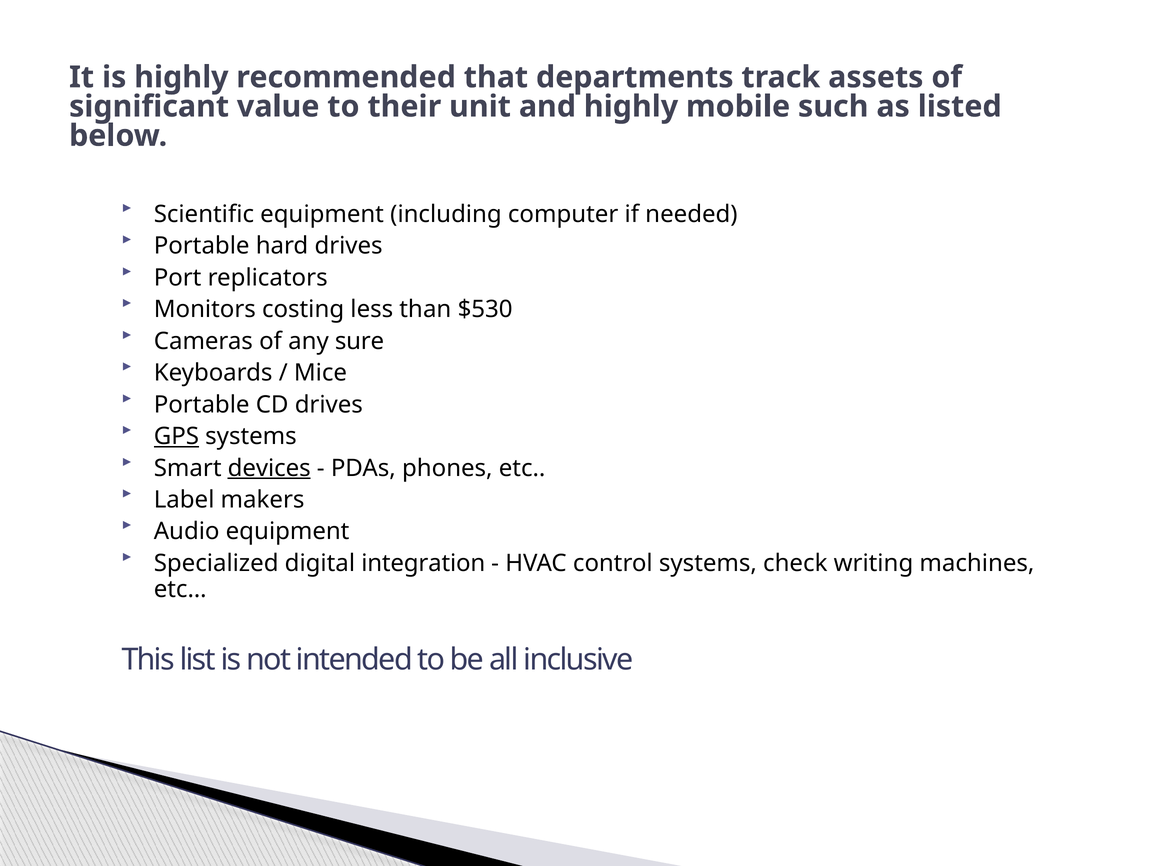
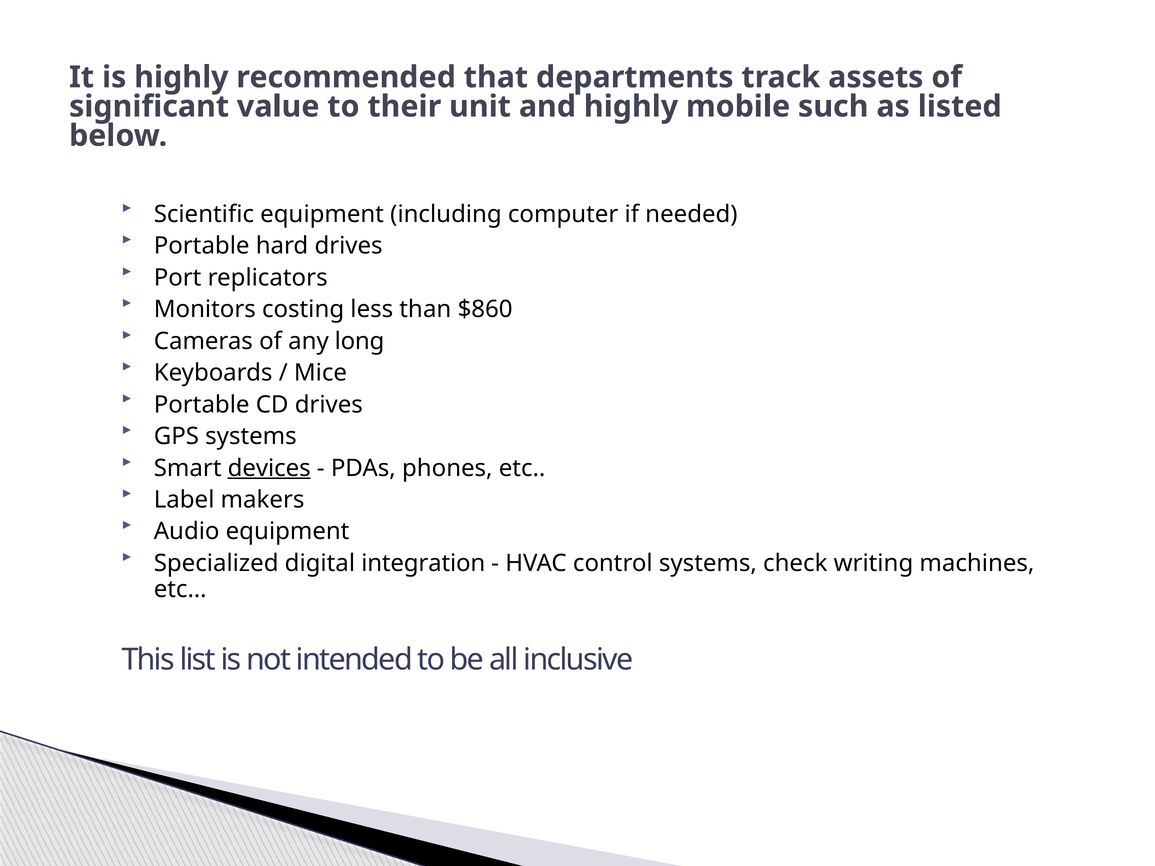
$530: $530 -> $860 (485, 310)
sure: sure -> long (360, 341)
GPS underline: present -> none (176, 436)
